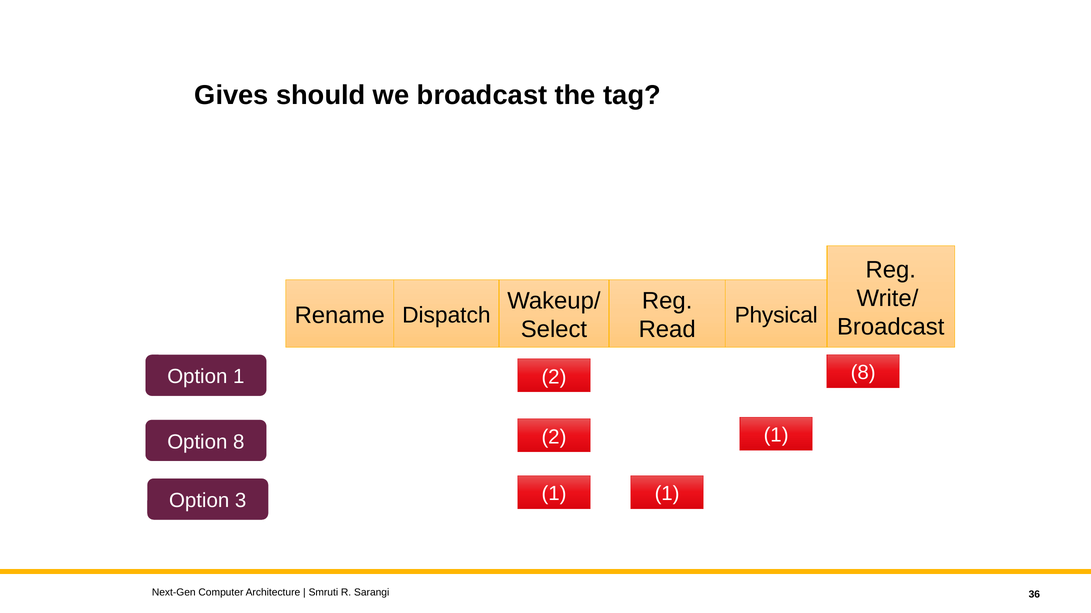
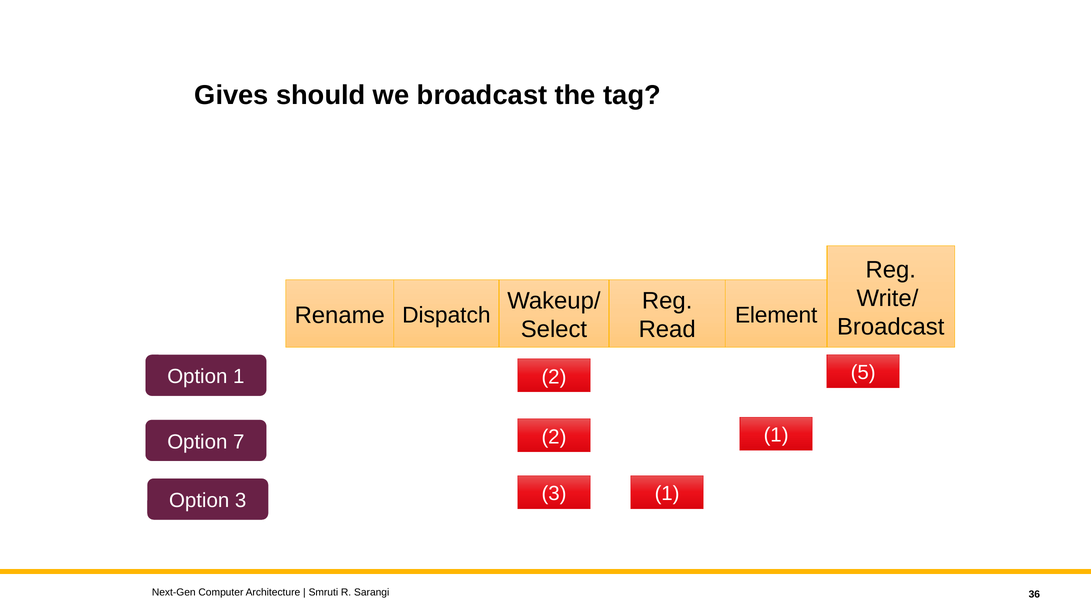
Physical: Physical -> Element (776, 315)
2 8: 8 -> 5 (863, 373)
Option 8: 8 -> 7 (239, 442)
3 1: 1 -> 3 (554, 494)
